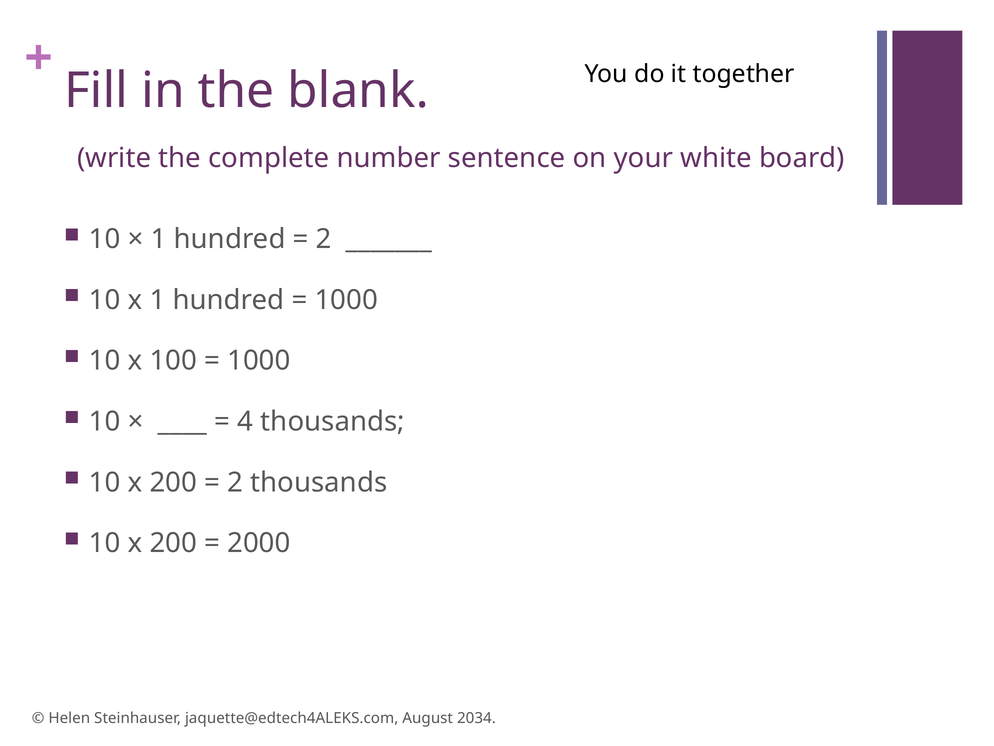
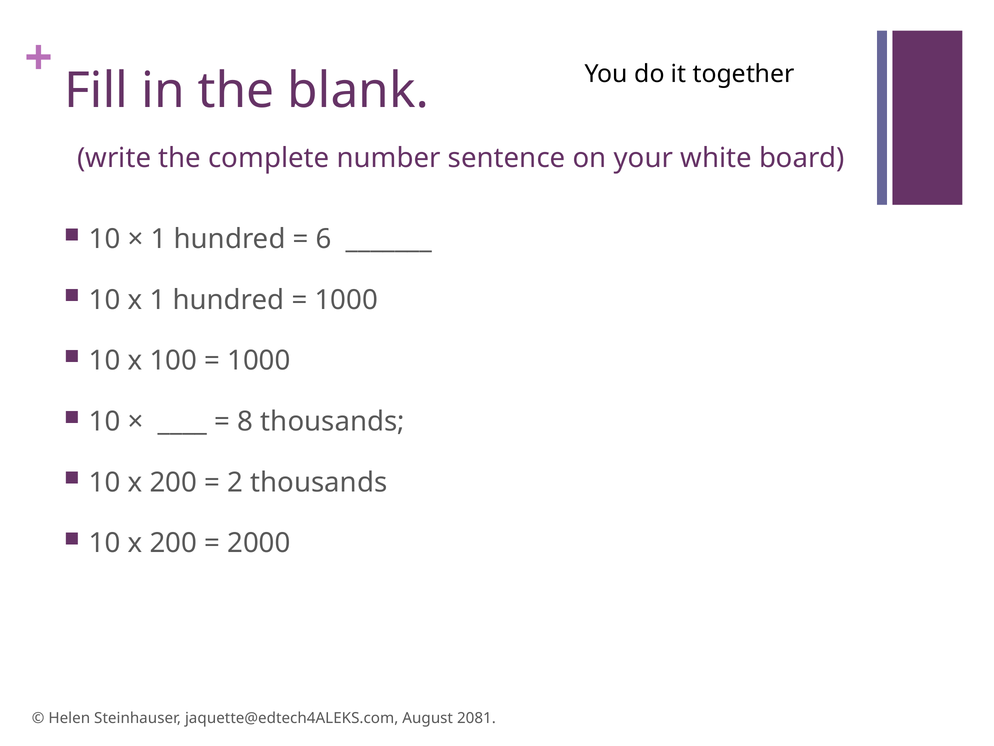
2: 2 -> 6 (324, 239)
4: 4 -> 8 (245, 421)
2034: 2034 -> 2081 (476, 718)
